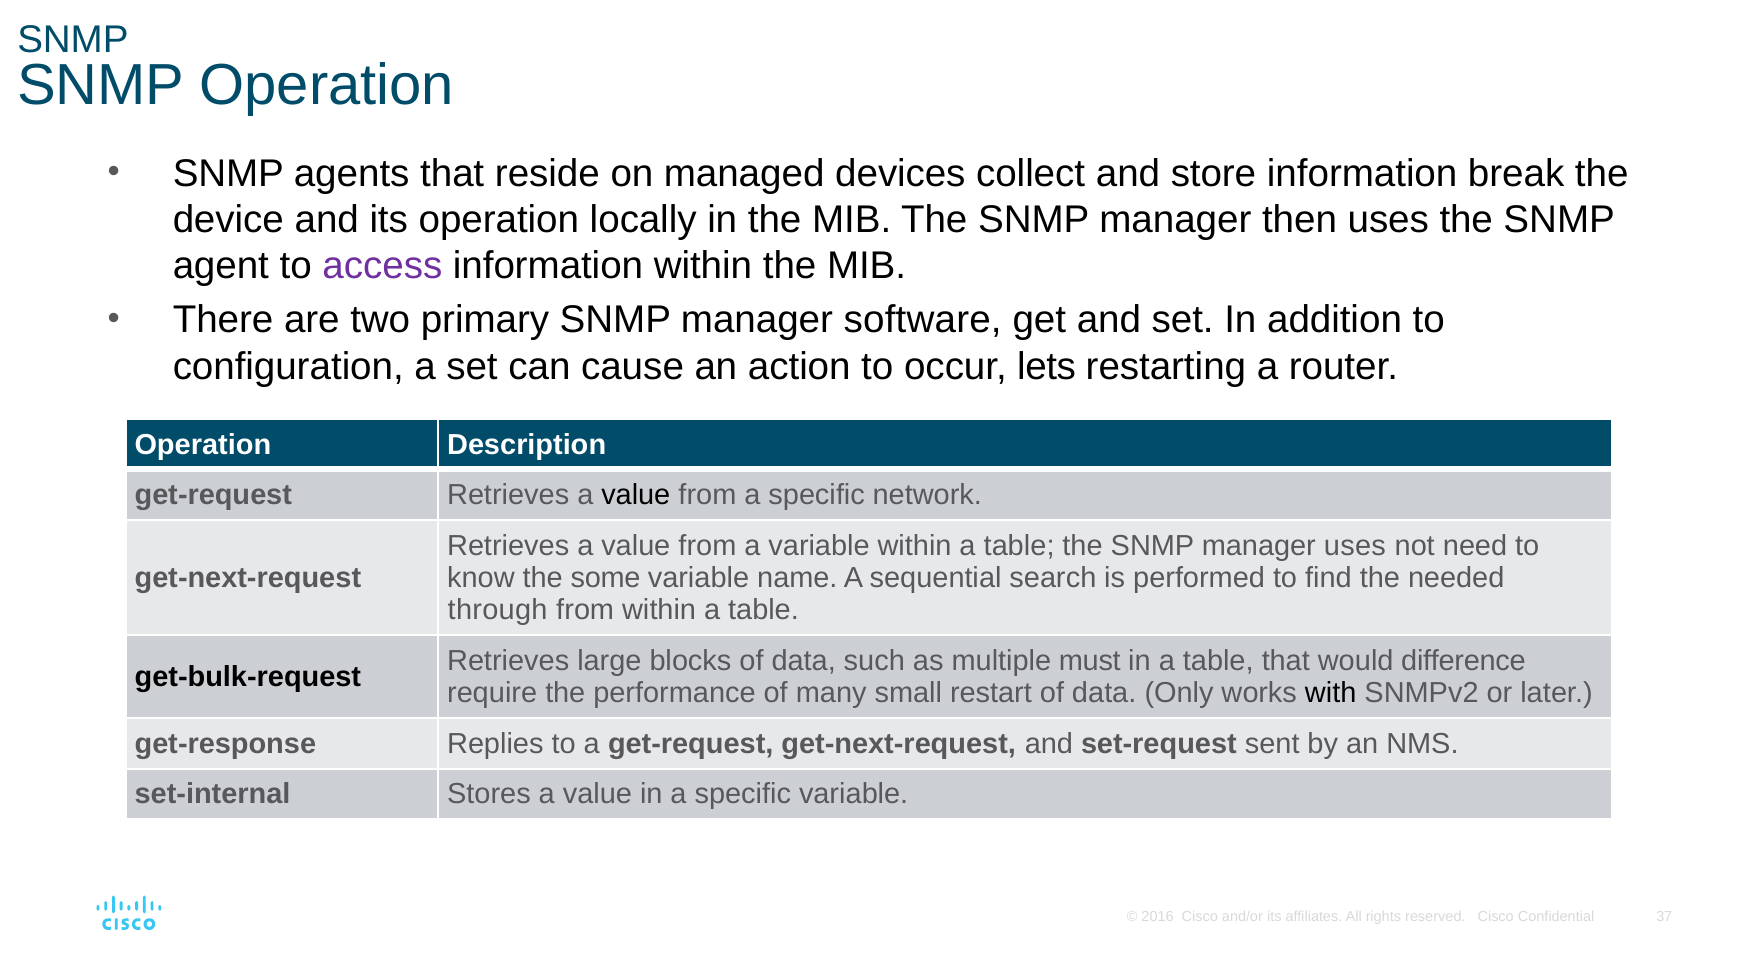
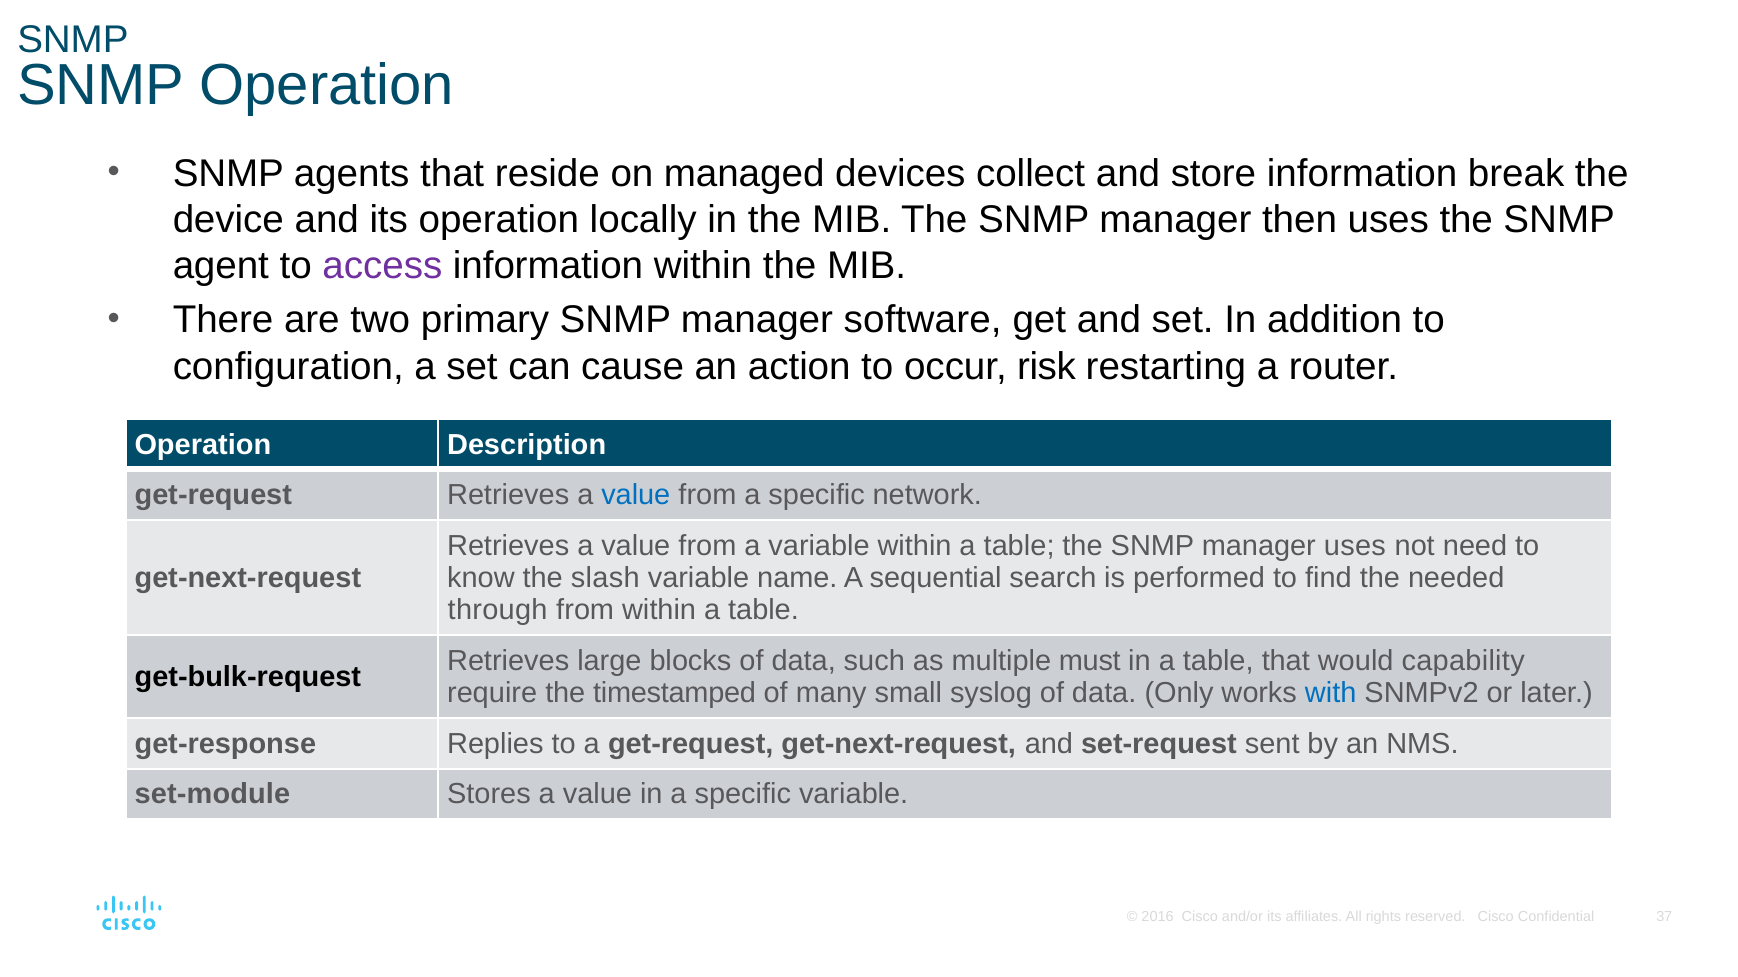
lets: lets -> risk (1046, 367)
value colour: black -> blue (636, 495)
some: some -> slash (605, 578)
difference: difference -> capability (1463, 661)
performance: performance -> timestamped (675, 694)
restart: restart -> syslog (991, 694)
with colour: black -> blue (1331, 694)
set-internal: set-internal -> set-module (212, 795)
